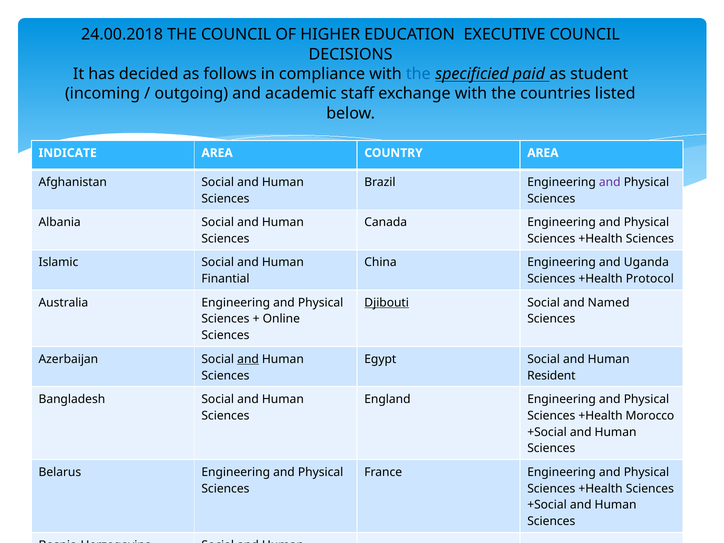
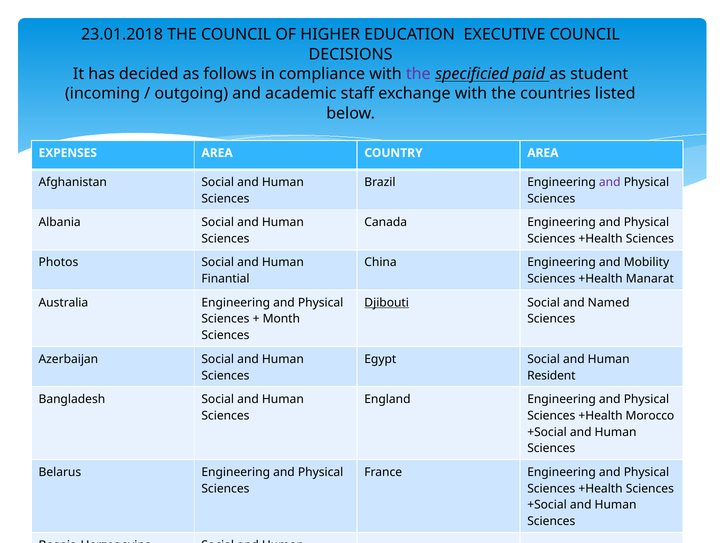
24.00.2018: 24.00.2018 -> 23.01.2018 (122, 35)
the colour: blue -> purple (418, 74)
INDICATE: INDICATE -> EXPENSES (68, 153)
Islamic: Islamic -> Photos (58, 262)
Uganda: Uganda -> Mobility (646, 262)
Protocol: Protocol -> Manarat (650, 279)
Online: Online -> Month (281, 319)
and underline: present -> none (248, 359)
